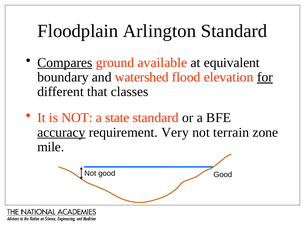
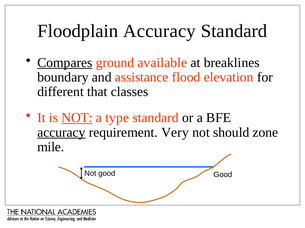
Floodplain Arlington: Arlington -> Accuracy (159, 31)
equivalent: equivalent -> breaklines (232, 63)
watershed: watershed -> assistance (142, 77)
for underline: present -> none (265, 77)
NOT underline: none -> present (77, 118)
state: state -> type (117, 118)
terrain: terrain -> should (231, 133)
